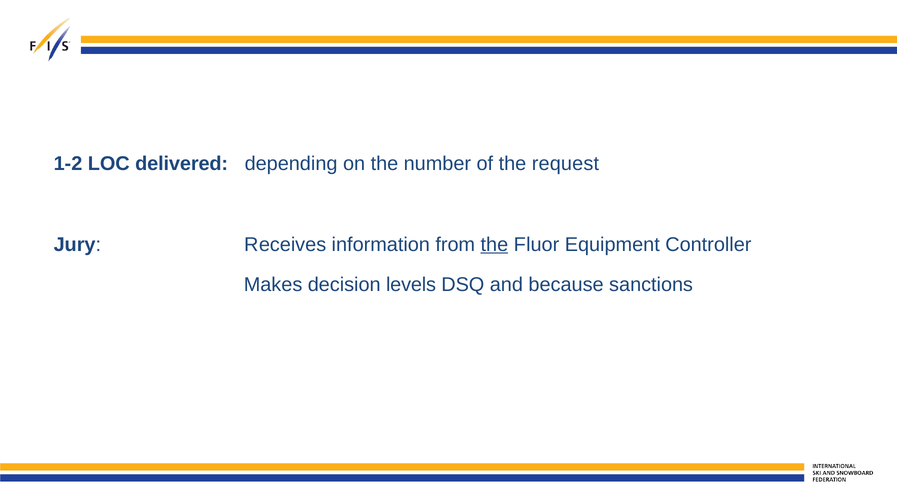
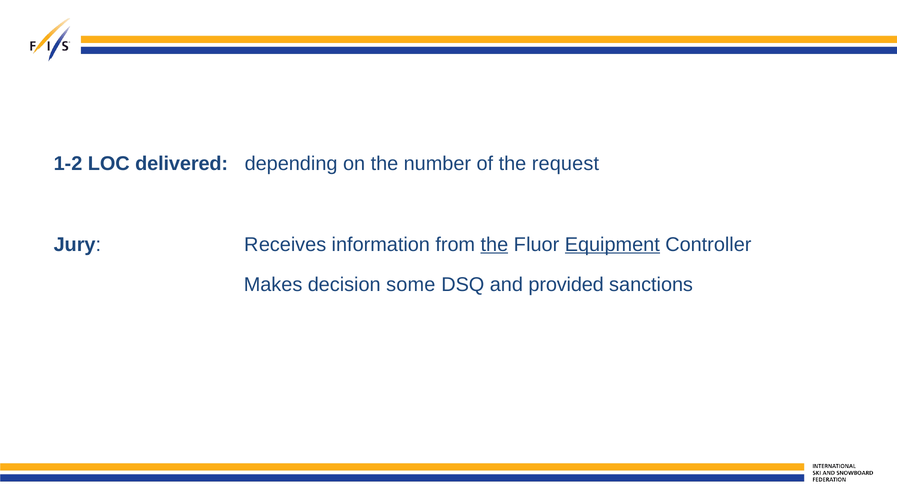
Equipment underline: none -> present (612, 245)
levels: levels -> some (411, 285)
because: because -> provided (566, 285)
